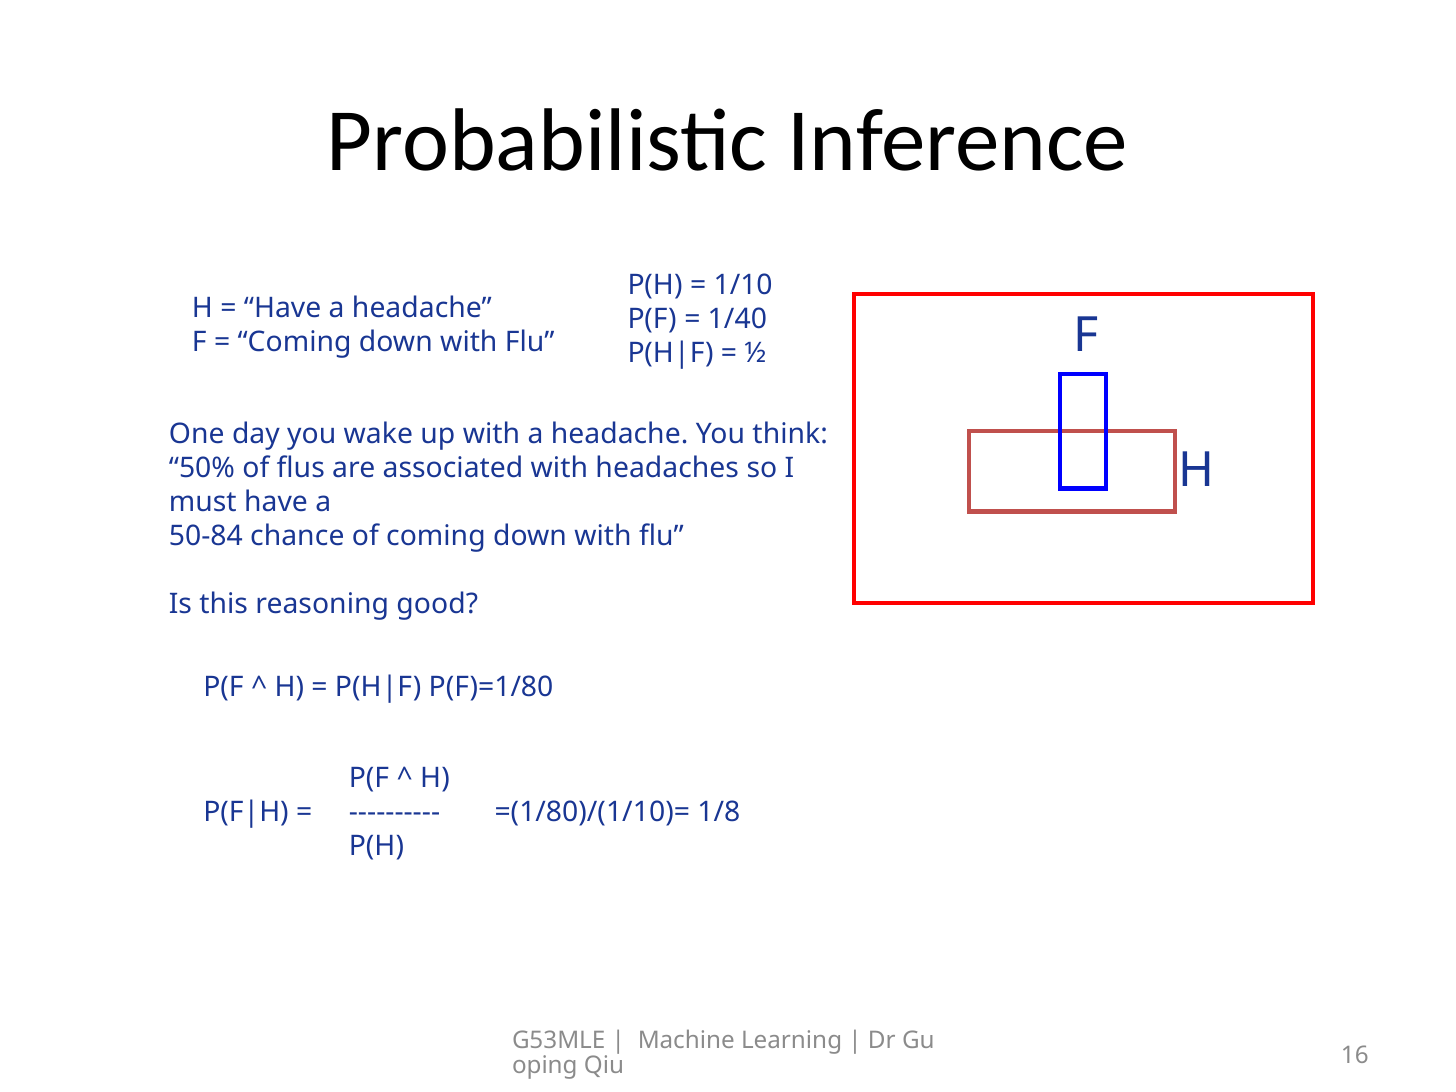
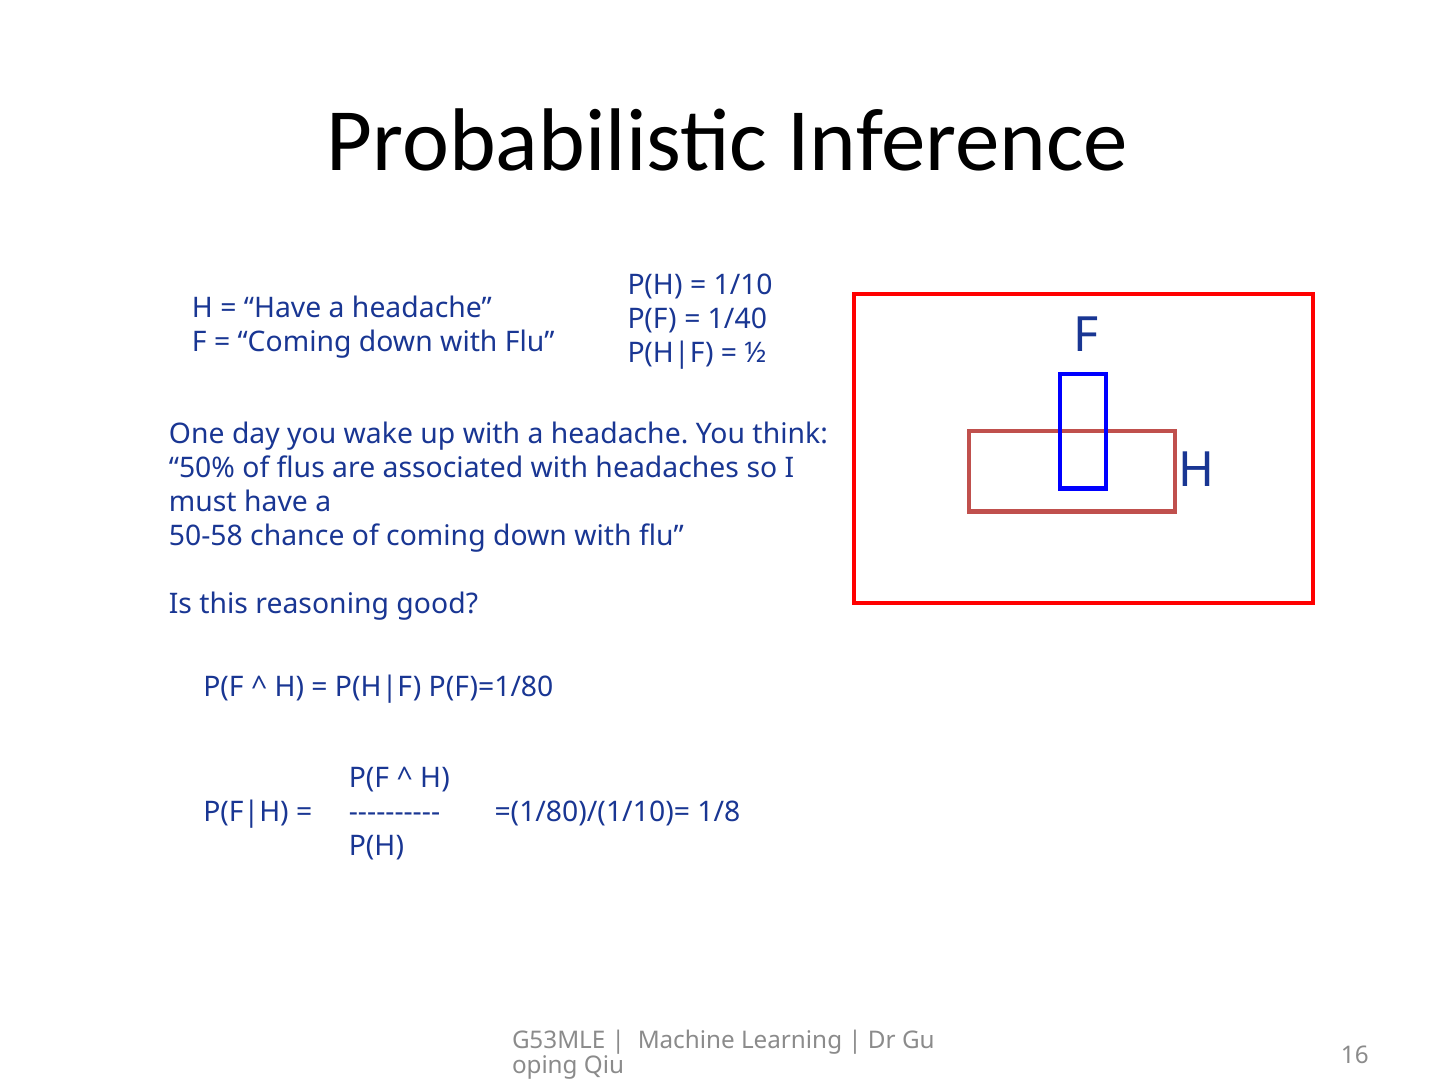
50-84: 50-84 -> 50-58 (206, 537)
